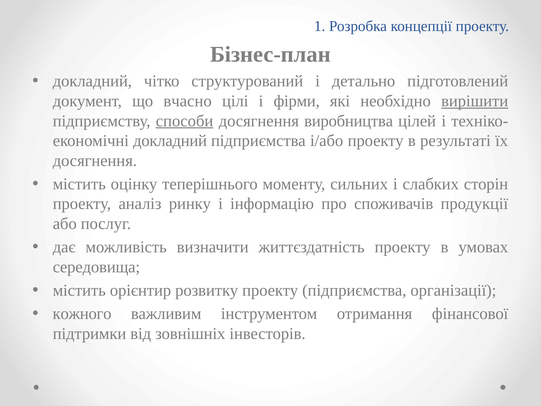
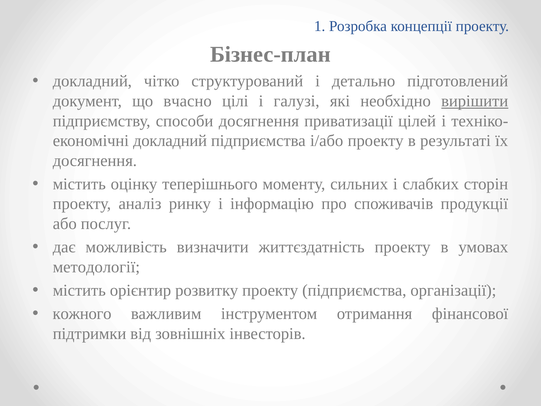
фірми: фірми -> галузі (297, 101)
способи underline: present -> none (185, 121)
виробництва: виробництва -> приватизації (349, 121)
середовища: середовища -> методології (96, 267)
